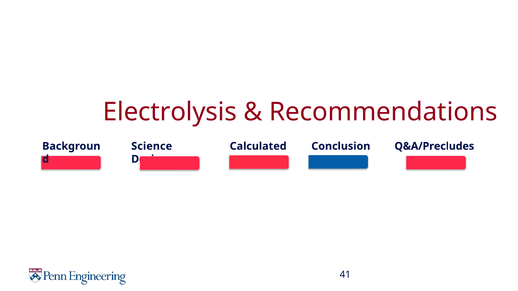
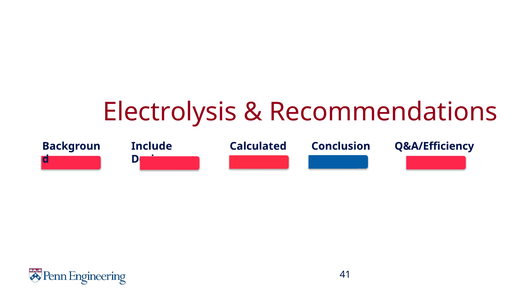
Science: Science -> Include (152, 146)
Q&A/Precludes: Q&A/Precludes -> Q&A/Efficiency (434, 146)
